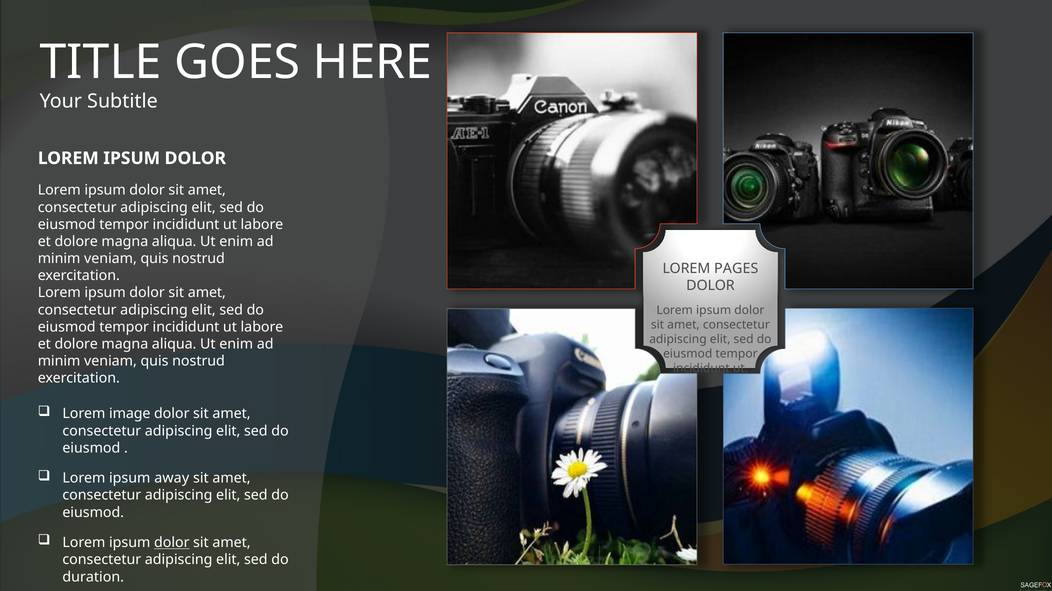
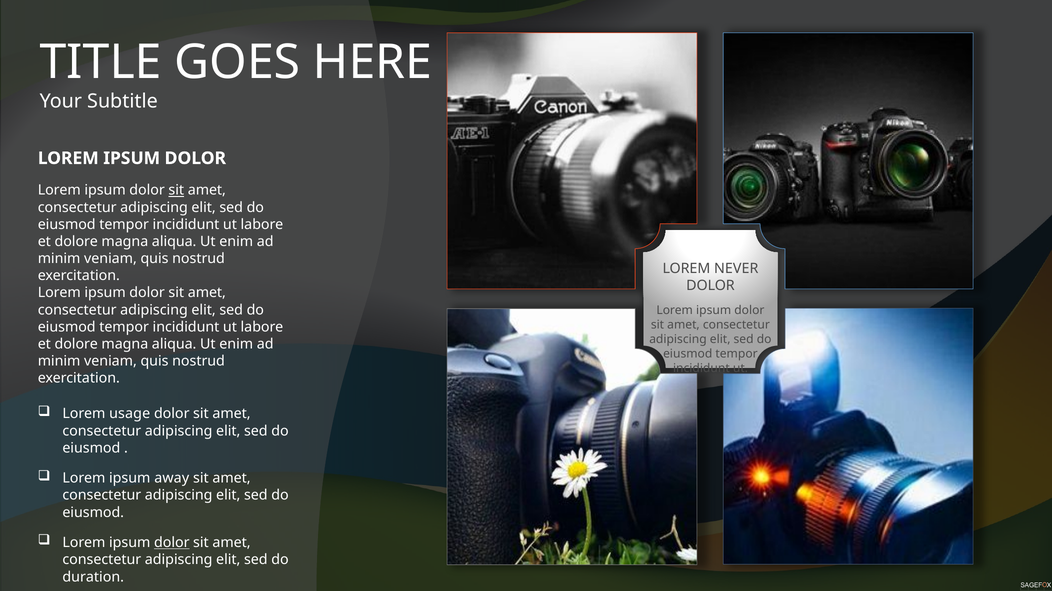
sit underline: none -> present (176, 190)
PAGES: PAGES -> NEVER (736, 269)
image: image -> usage (130, 414)
